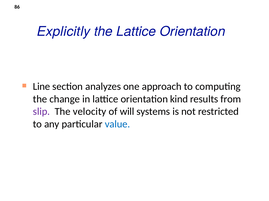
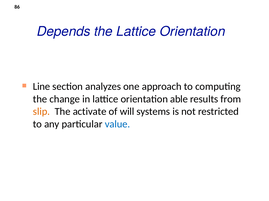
Explicitly: Explicitly -> Depends (64, 32)
kind: kind -> able (179, 99)
slip colour: purple -> orange (41, 112)
velocity: velocity -> activate (90, 112)
